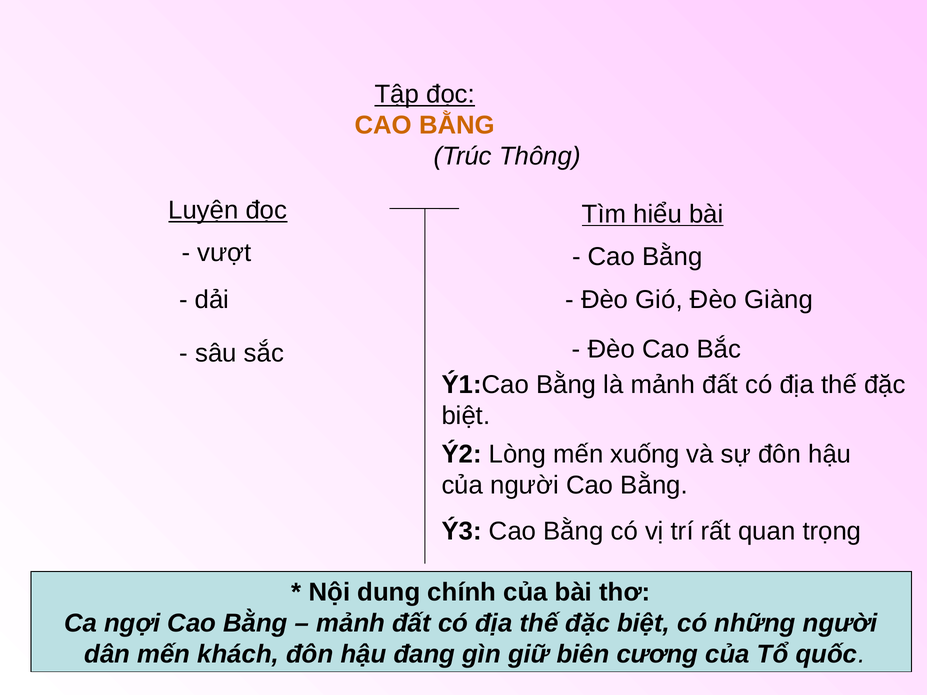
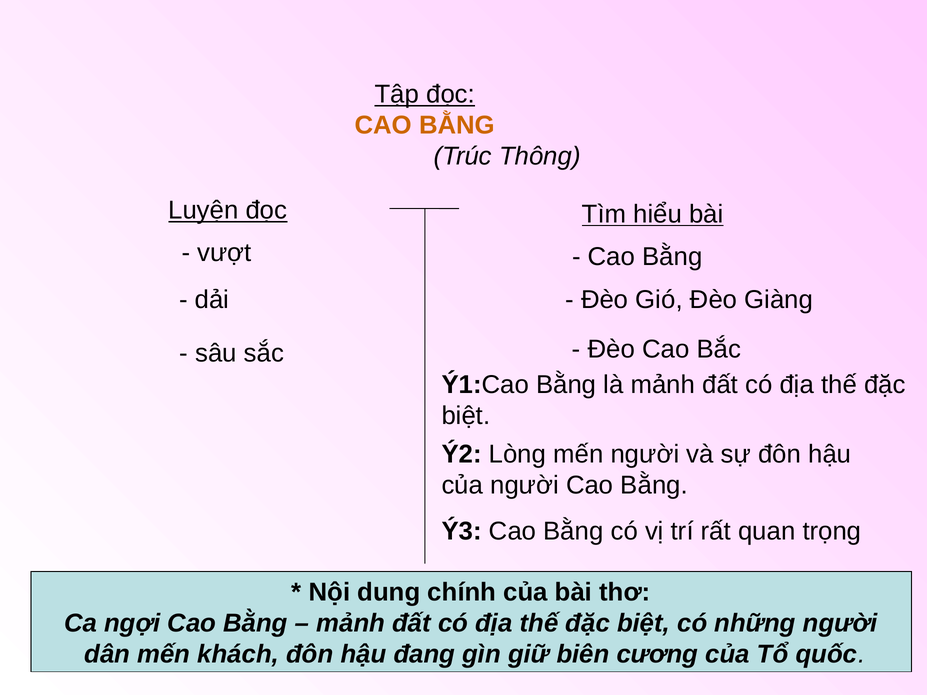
mến xuống: xuống -> người (645, 454)
